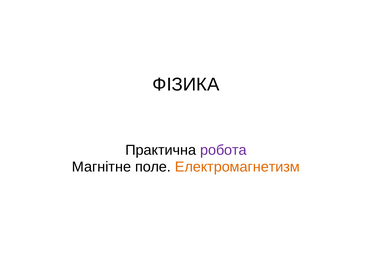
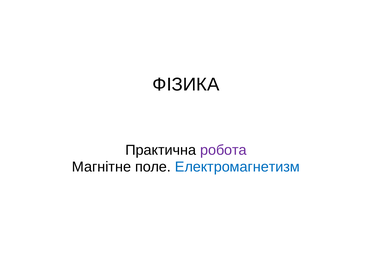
Електромагнетизм colour: orange -> blue (237, 167)
